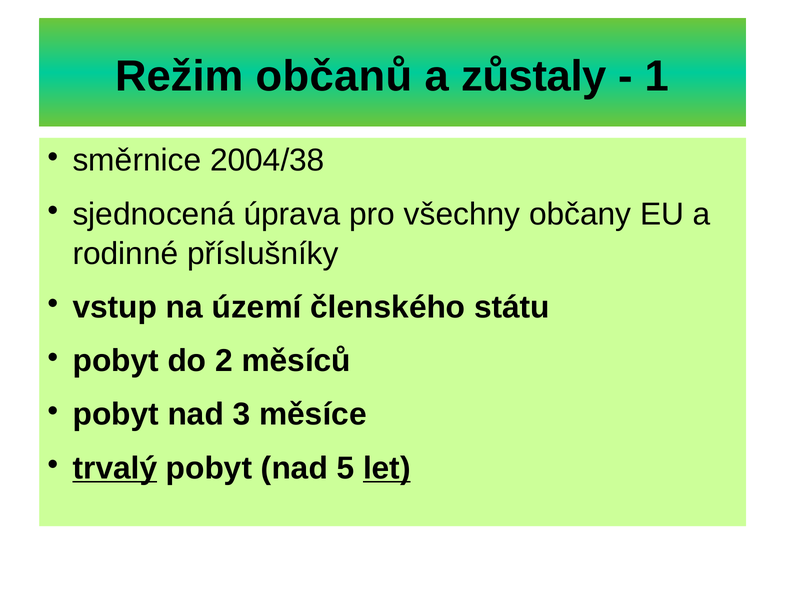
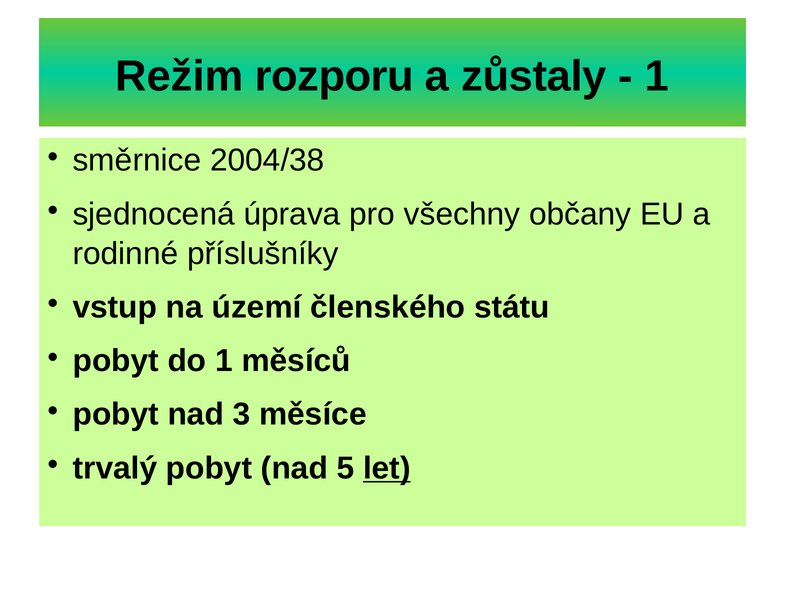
občanů: občanů -> rozporu (334, 77)
do 2: 2 -> 1 (224, 361)
trvalý underline: present -> none (115, 469)
